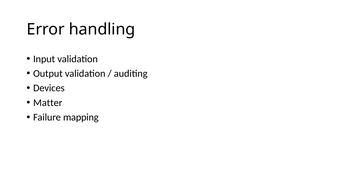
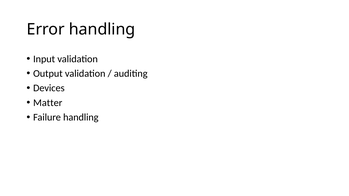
Failure mapping: mapping -> handling (81, 118)
